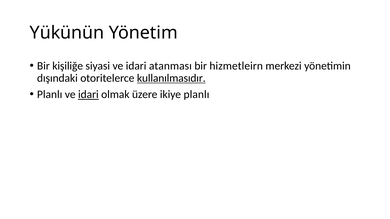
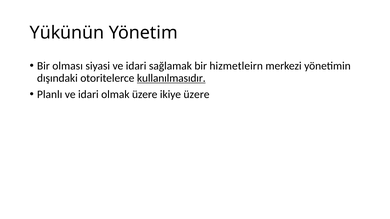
kişiliğe: kişiliğe -> olması (68, 66)
atanması: atanması -> sağlamak (170, 66)
idari underline: present -> none (88, 95)
ikiye planlı: planlı -> üzere (197, 95)
